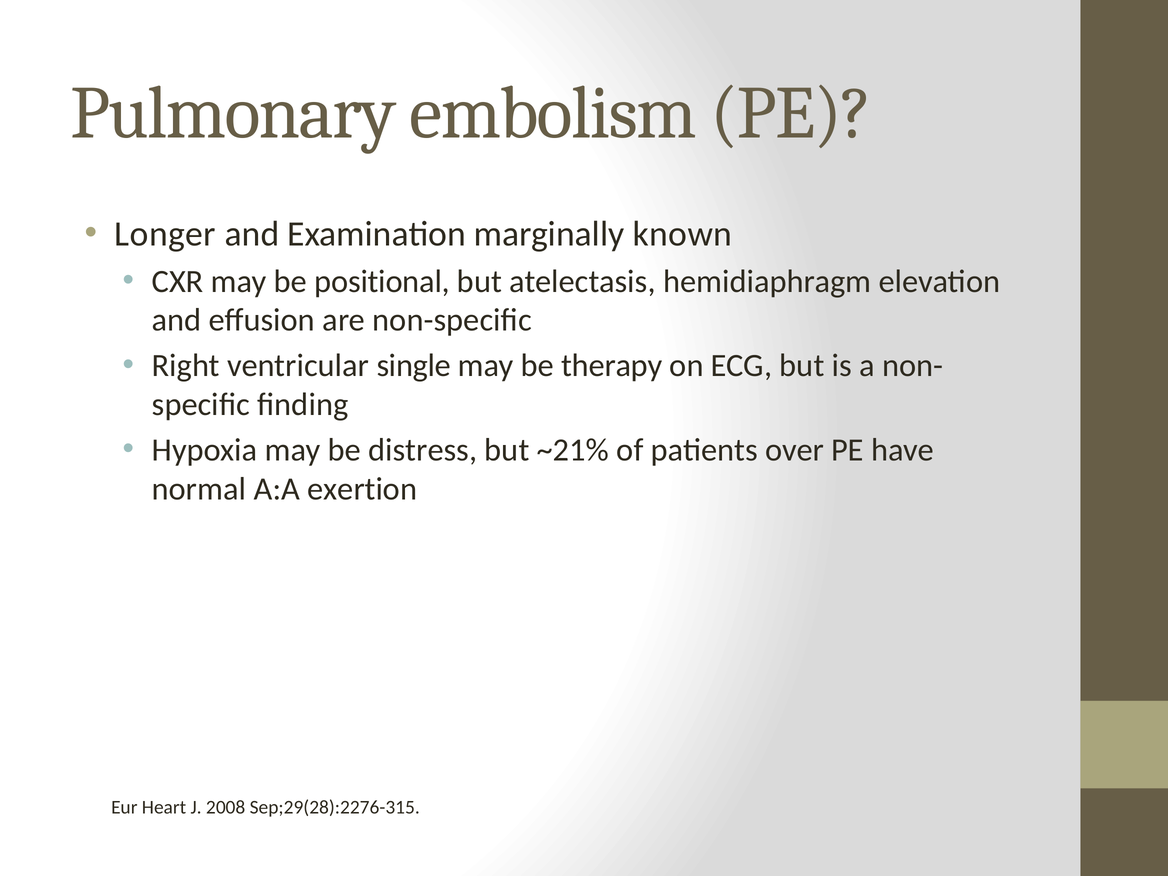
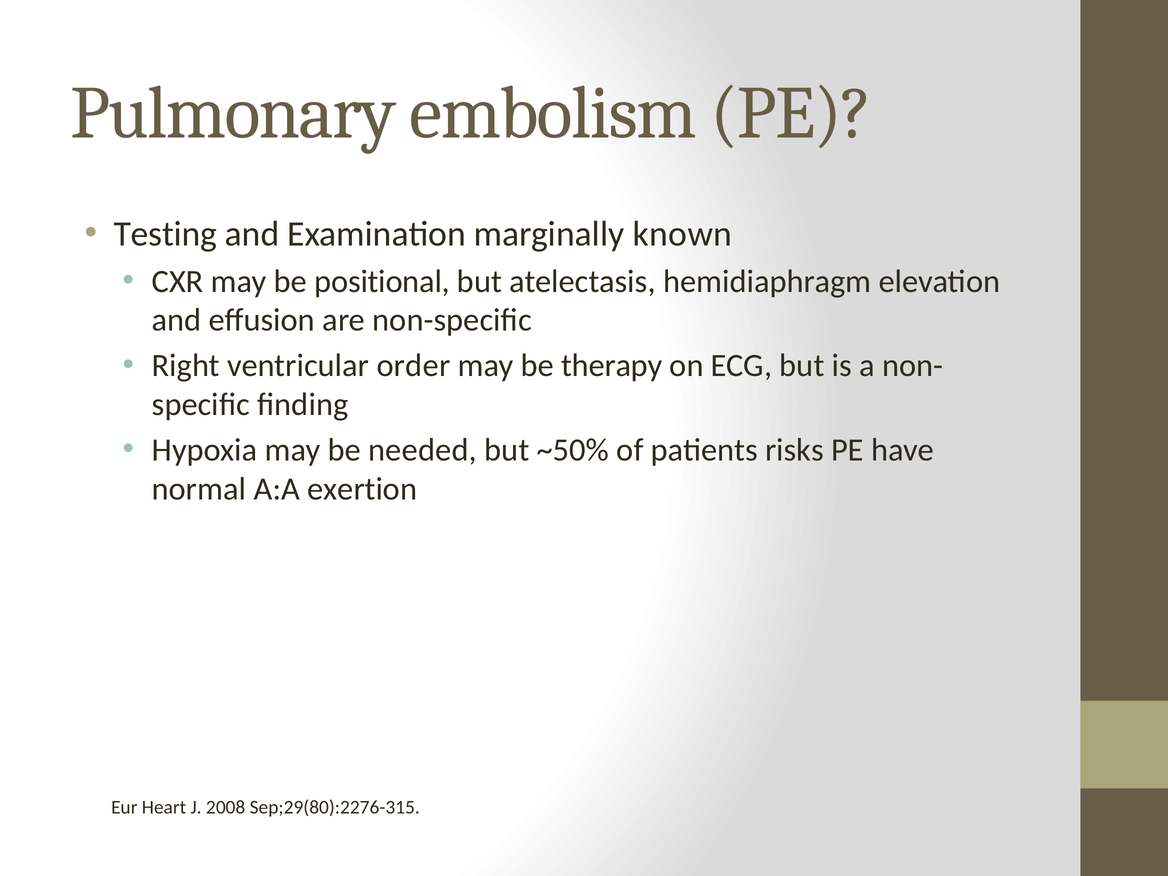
Longer: Longer -> Testing (165, 234)
single: single -> order (413, 366)
distress: distress -> needed (423, 450)
~21%: ~21% -> ~50% (573, 450)
over: over -> risks (794, 450)
Sep;29(28):2276-315: Sep;29(28):2276-315 -> Sep;29(80):2276-315 (335, 807)
